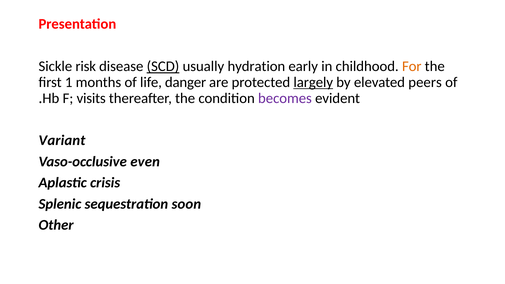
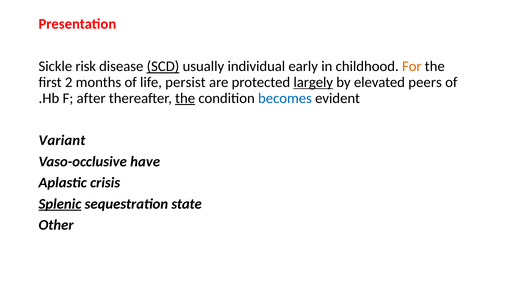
hydration: hydration -> individual (256, 66)
1: 1 -> 2 (69, 82)
danger: danger -> persist (185, 82)
visits: visits -> after (91, 98)
the underline: none -> present (185, 98)
becomes colour: purple -> blue (285, 98)
even: even -> have (145, 162)
Splenic underline: none -> present (60, 204)
soon: soon -> state (187, 204)
